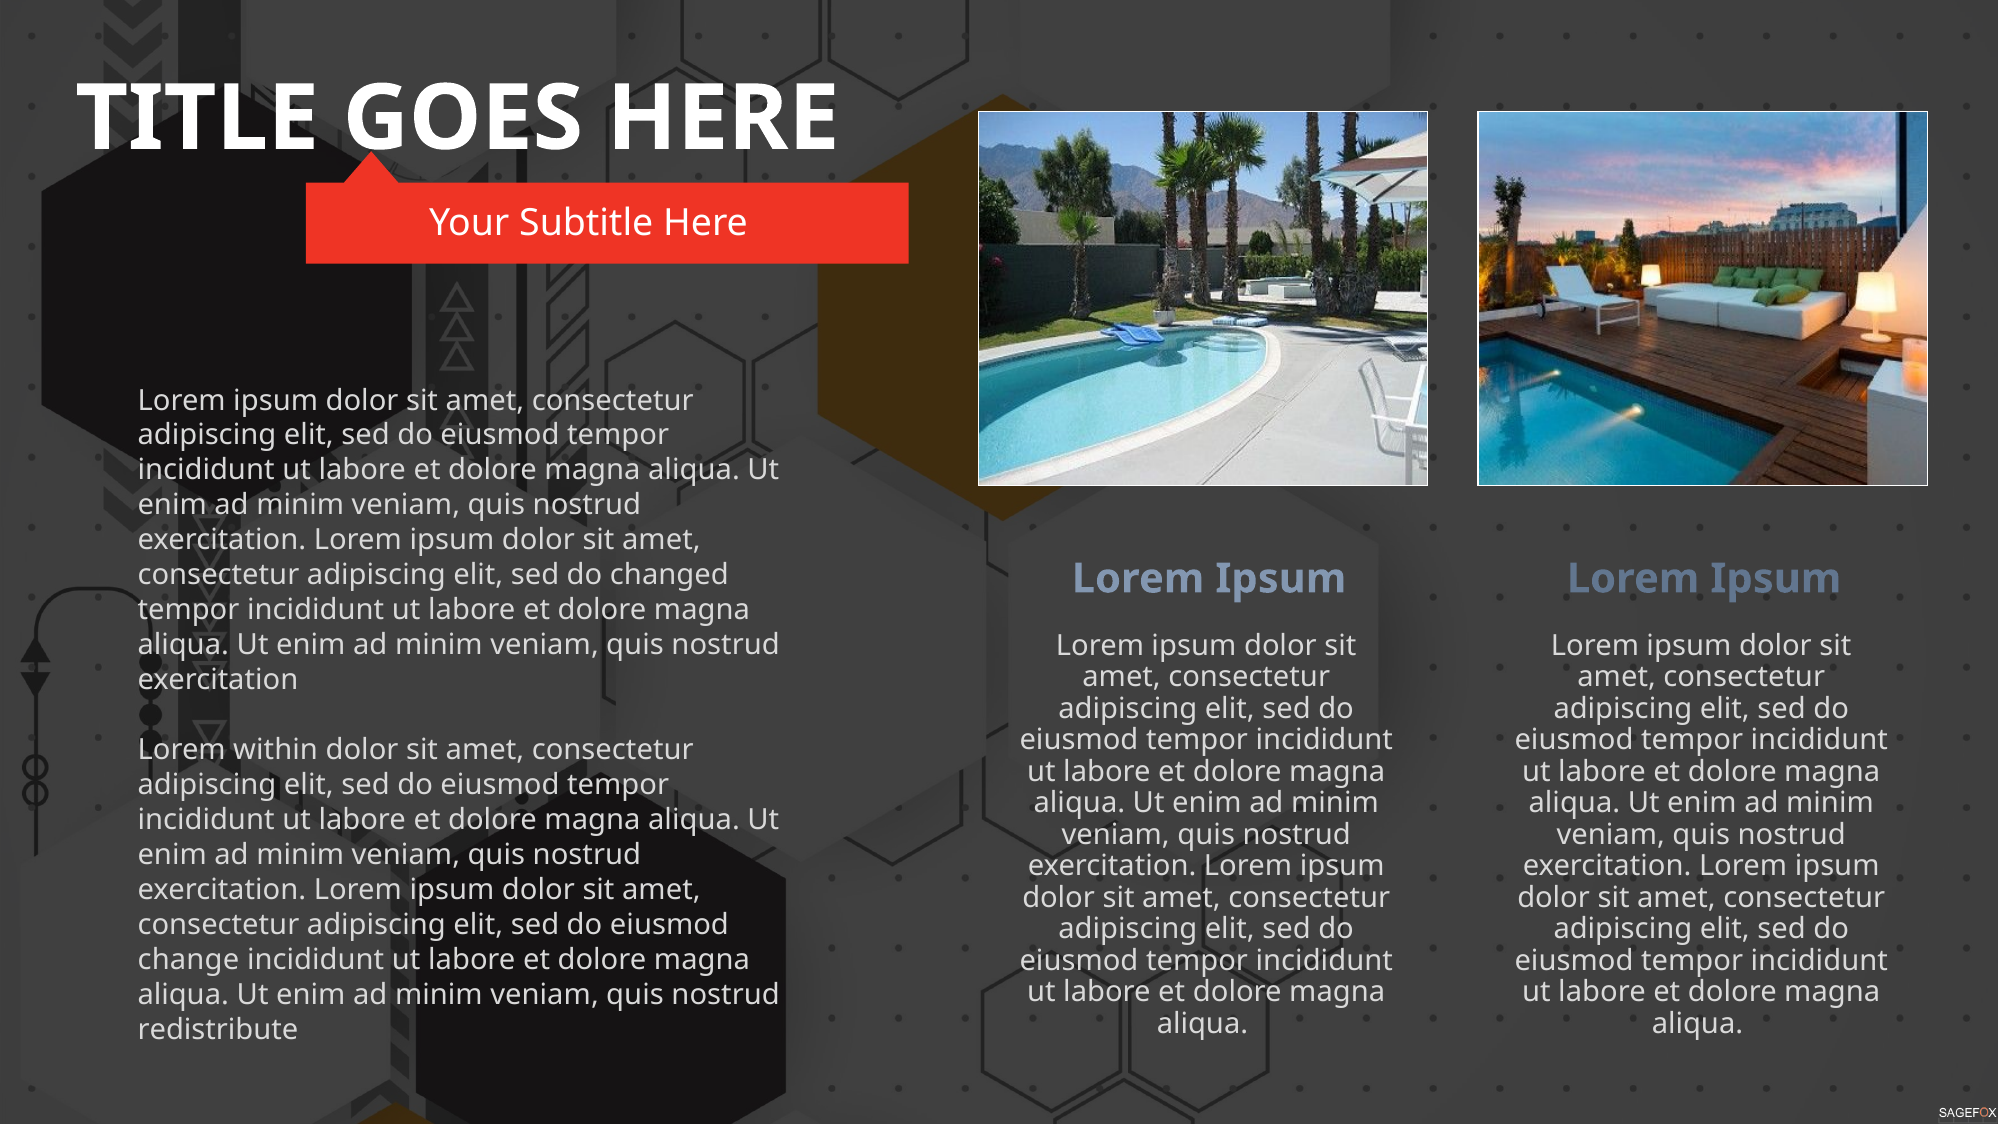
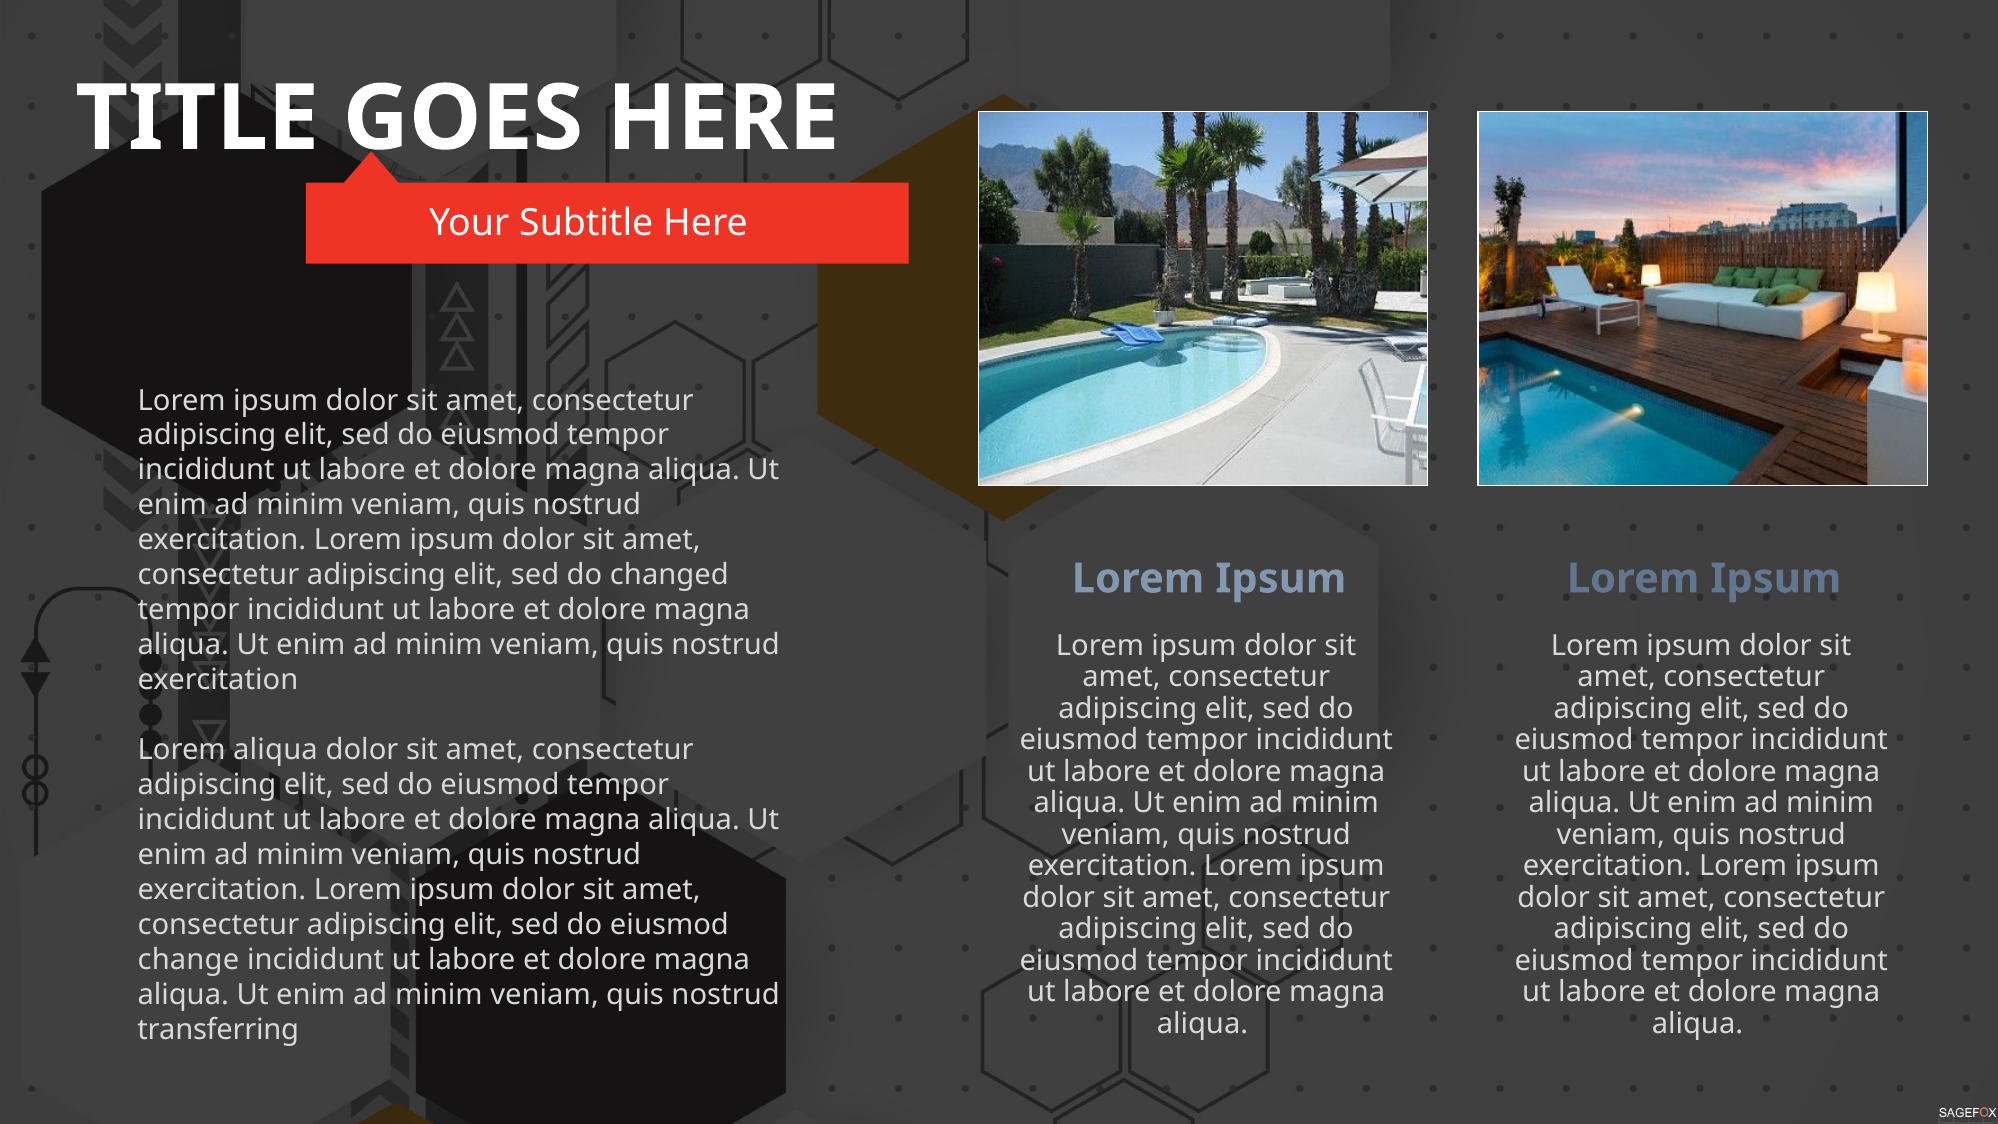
Lorem within: within -> aliqua (275, 750)
redistribute: redistribute -> transferring (218, 1030)
